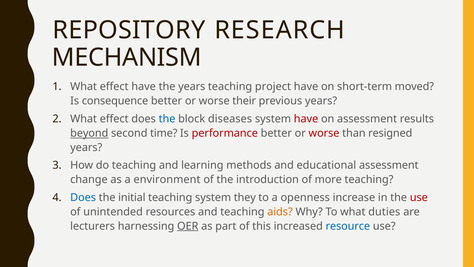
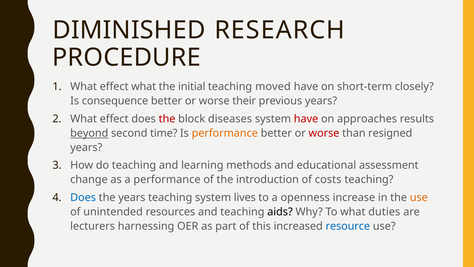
REPOSITORY: REPOSITORY -> DIMINISHED (129, 30)
MECHANISM: MECHANISM -> PROCEDURE (126, 57)
effect have: have -> what (144, 87)
the years: years -> initial (192, 87)
project: project -> moved (273, 87)
moved: moved -> closely (414, 87)
the colour: blue -> red (167, 119)
on assessment: assessment -> approaches (367, 119)
performance colour: red -> orange (225, 133)
a environment: environment -> performance (167, 179)
more: more -> costs (328, 179)
the initial: initial -> years (132, 197)
they: they -> lives (245, 197)
use colour: red -> orange (419, 197)
aids colour: orange -> black (280, 212)
OER underline: present -> none (188, 226)
